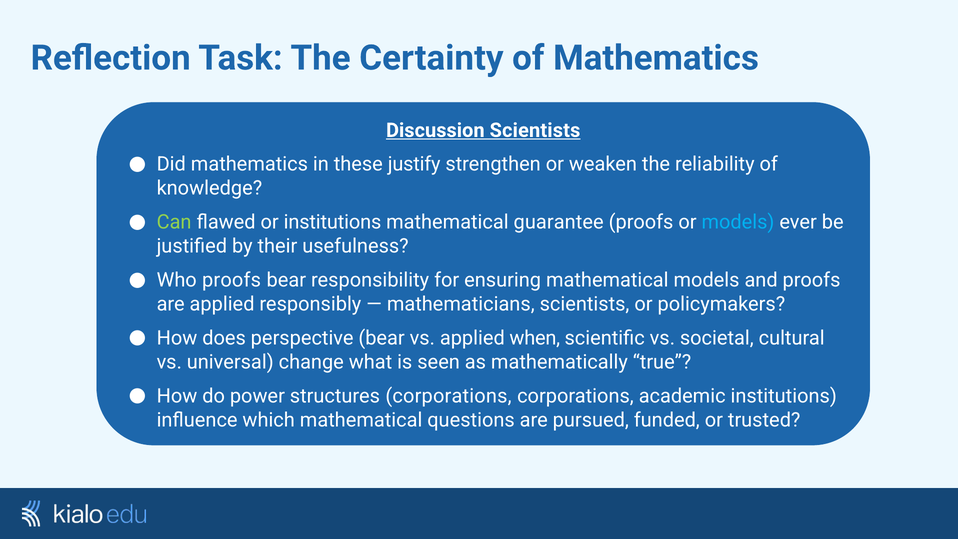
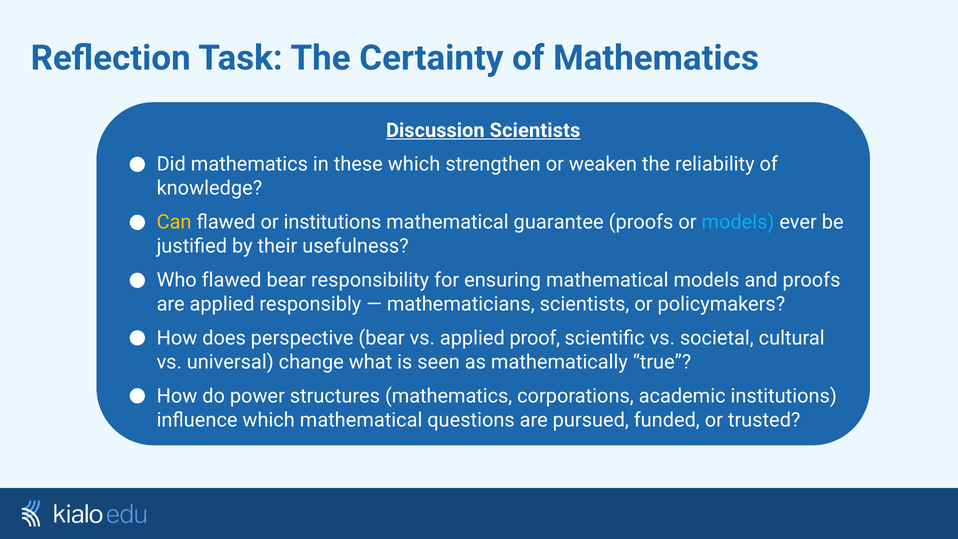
these justify: justify -> which (414, 164)
Can colour: light green -> yellow (174, 222)
Who proofs: proofs -> flawed (232, 280)
when: when -> proof (535, 338)
structures corporations: corporations -> mathematics (449, 396)
